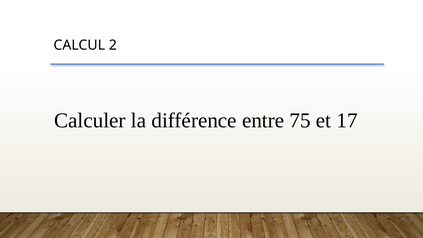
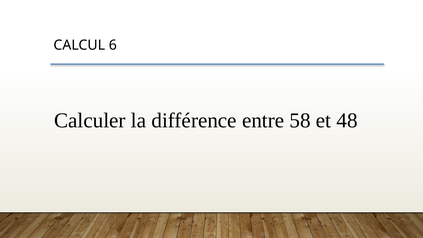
2: 2 -> 6 (113, 45)
75: 75 -> 58 (300, 120)
17: 17 -> 48 (347, 120)
